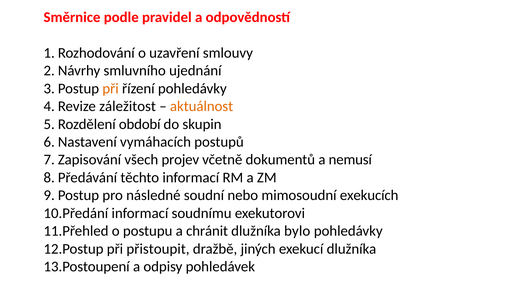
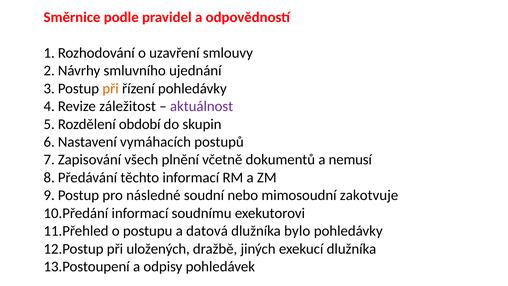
aktuálnost colour: orange -> purple (202, 106)
projev: projev -> plnění (180, 160)
exekucích: exekucích -> zakotvuje (369, 195)
chránit: chránit -> datová (207, 231)
přistoupit: přistoupit -> uložených (158, 249)
